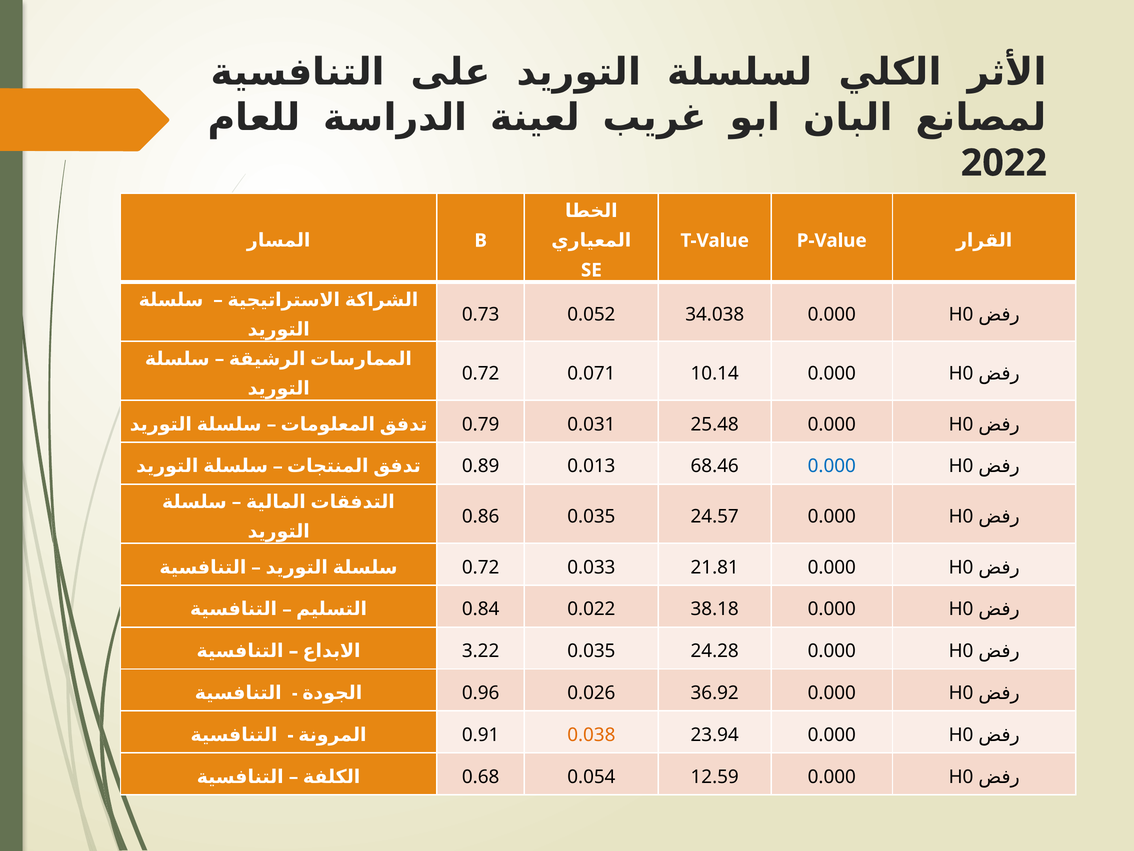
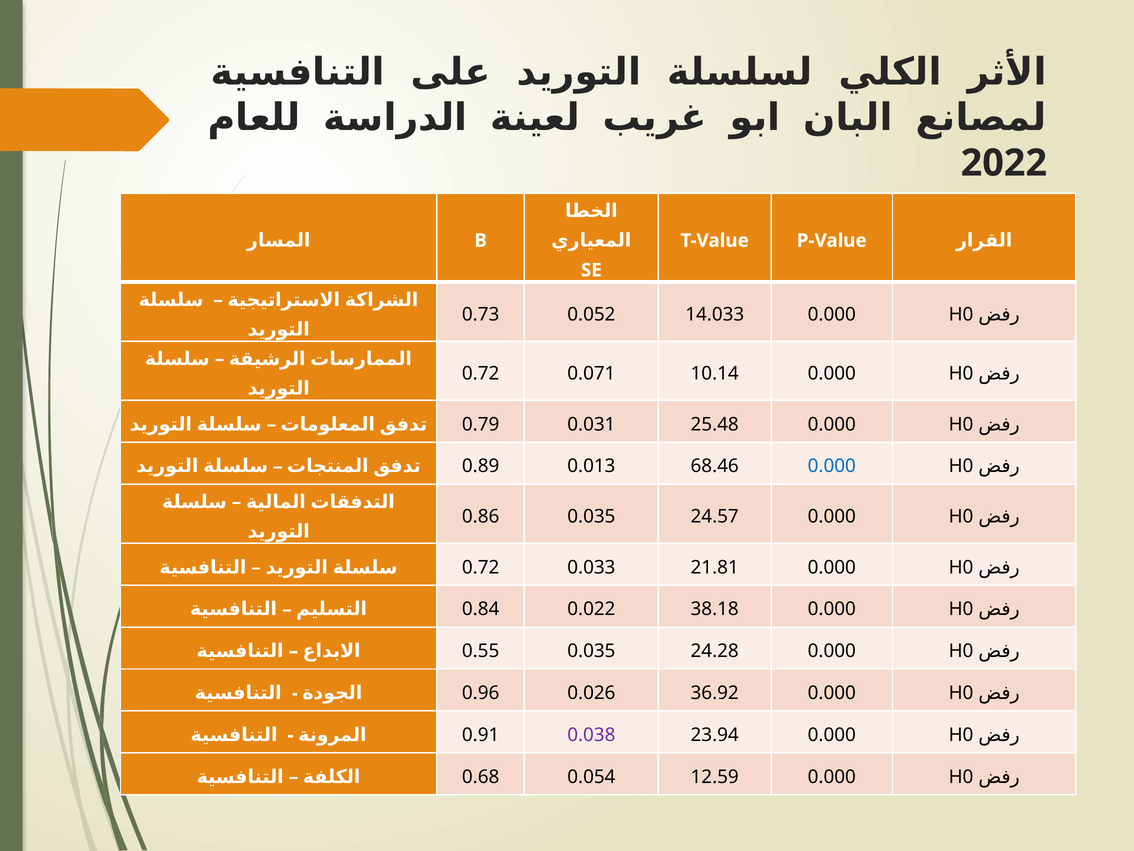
34.038: 34.038 -> 14.033 (715, 314)
3.22: 3.22 -> 0.55 (481, 651)
0.038 colour: orange -> purple (591, 734)
